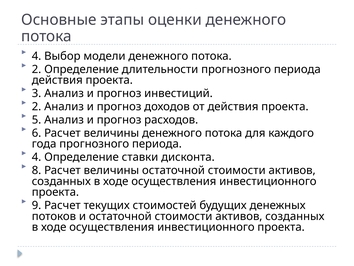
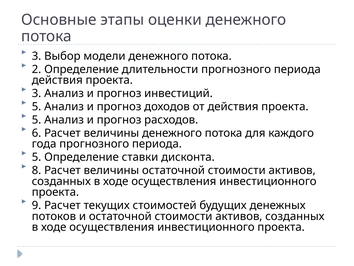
4: 4 -> 3 (37, 56)
2: 2 -> 5 (37, 106)
4: 4 -> 5 (37, 157)
